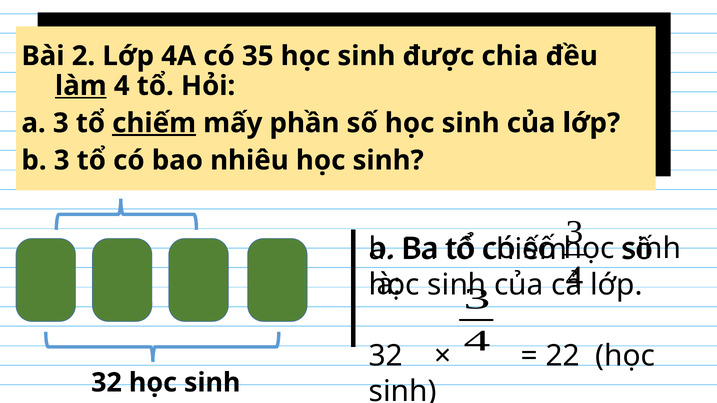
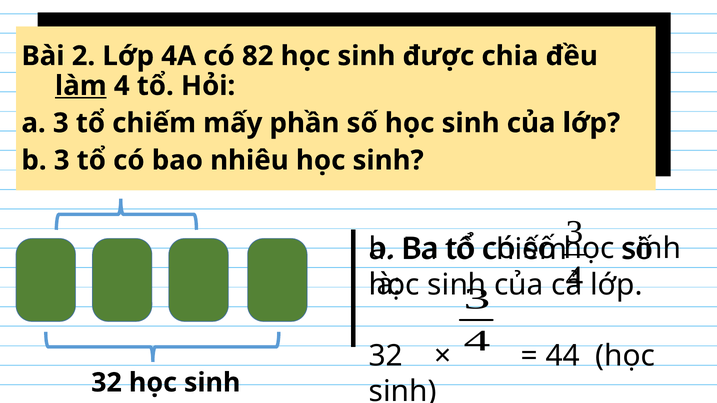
35: 35 -> 82 (258, 56)
chiếm underline: present -> none (154, 123)
22: 22 -> 44 (563, 356)
